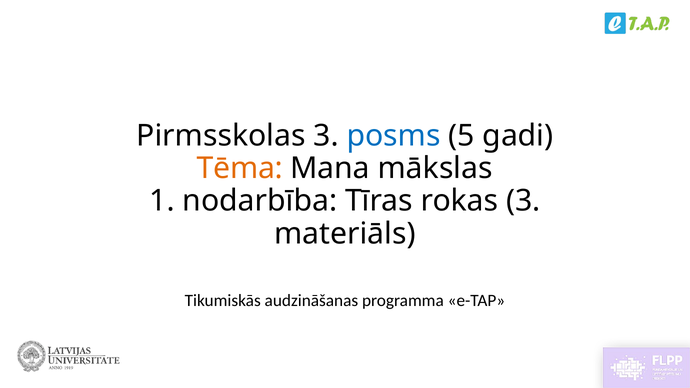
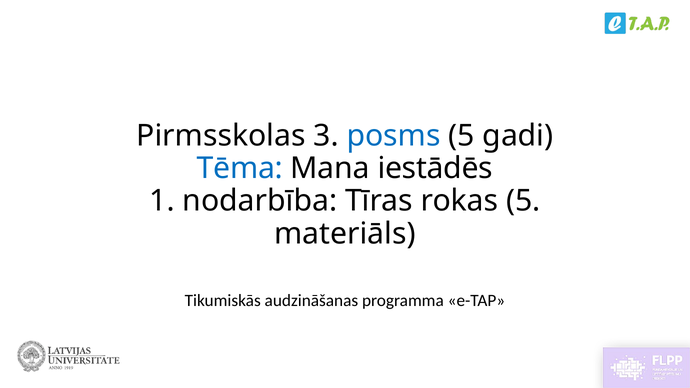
Tēma colour: orange -> blue (240, 168)
mākslas: mākslas -> iestādēs (435, 168)
rokas 3: 3 -> 5 (523, 201)
